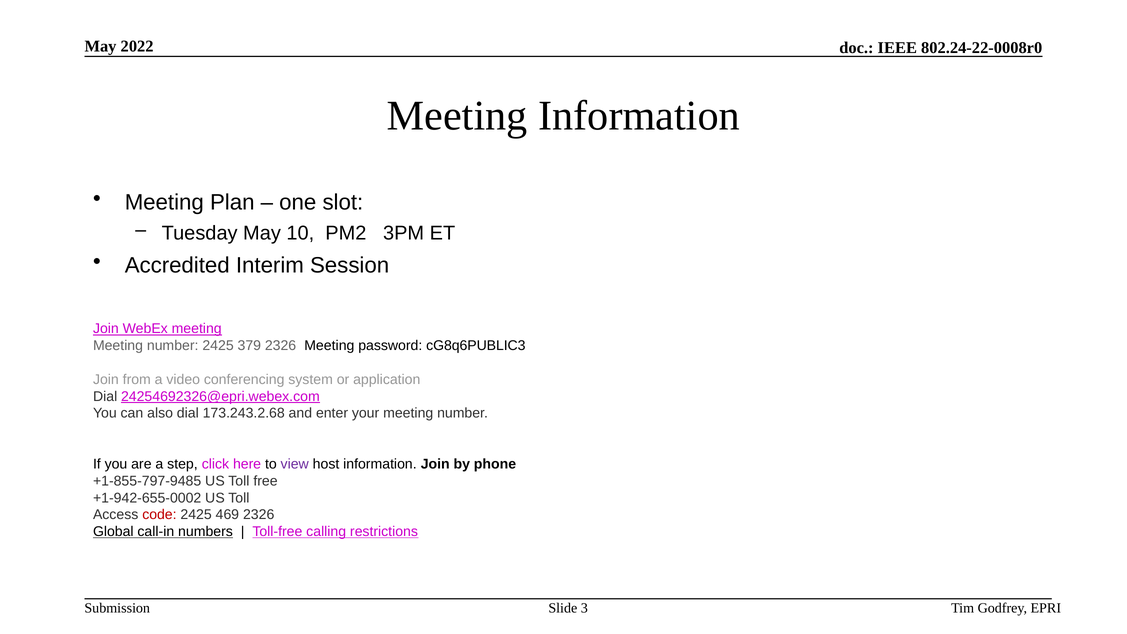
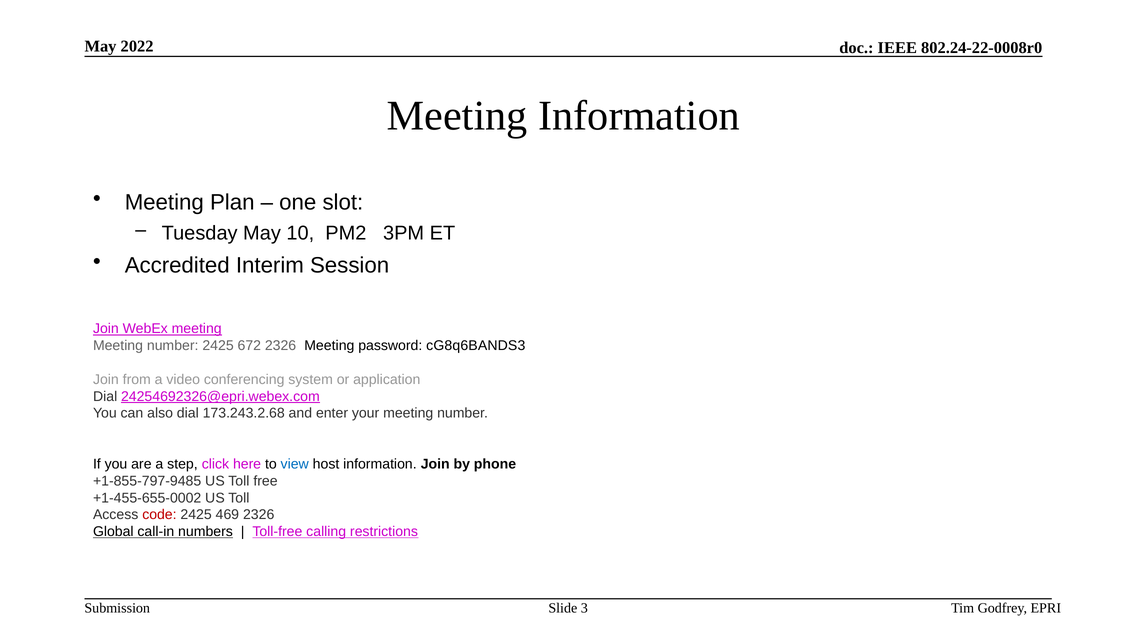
379: 379 -> 672 (249, 346)
cG8q6PUBLIC3: cG8q6PUBLIC3 -> cG8q6BANDS3 (476, 346)
view colour: purple -> blue (295, 464)
+1-942-655-0002: +1-942-655-0002 -> +1-455-655-0002 (147, 498)
